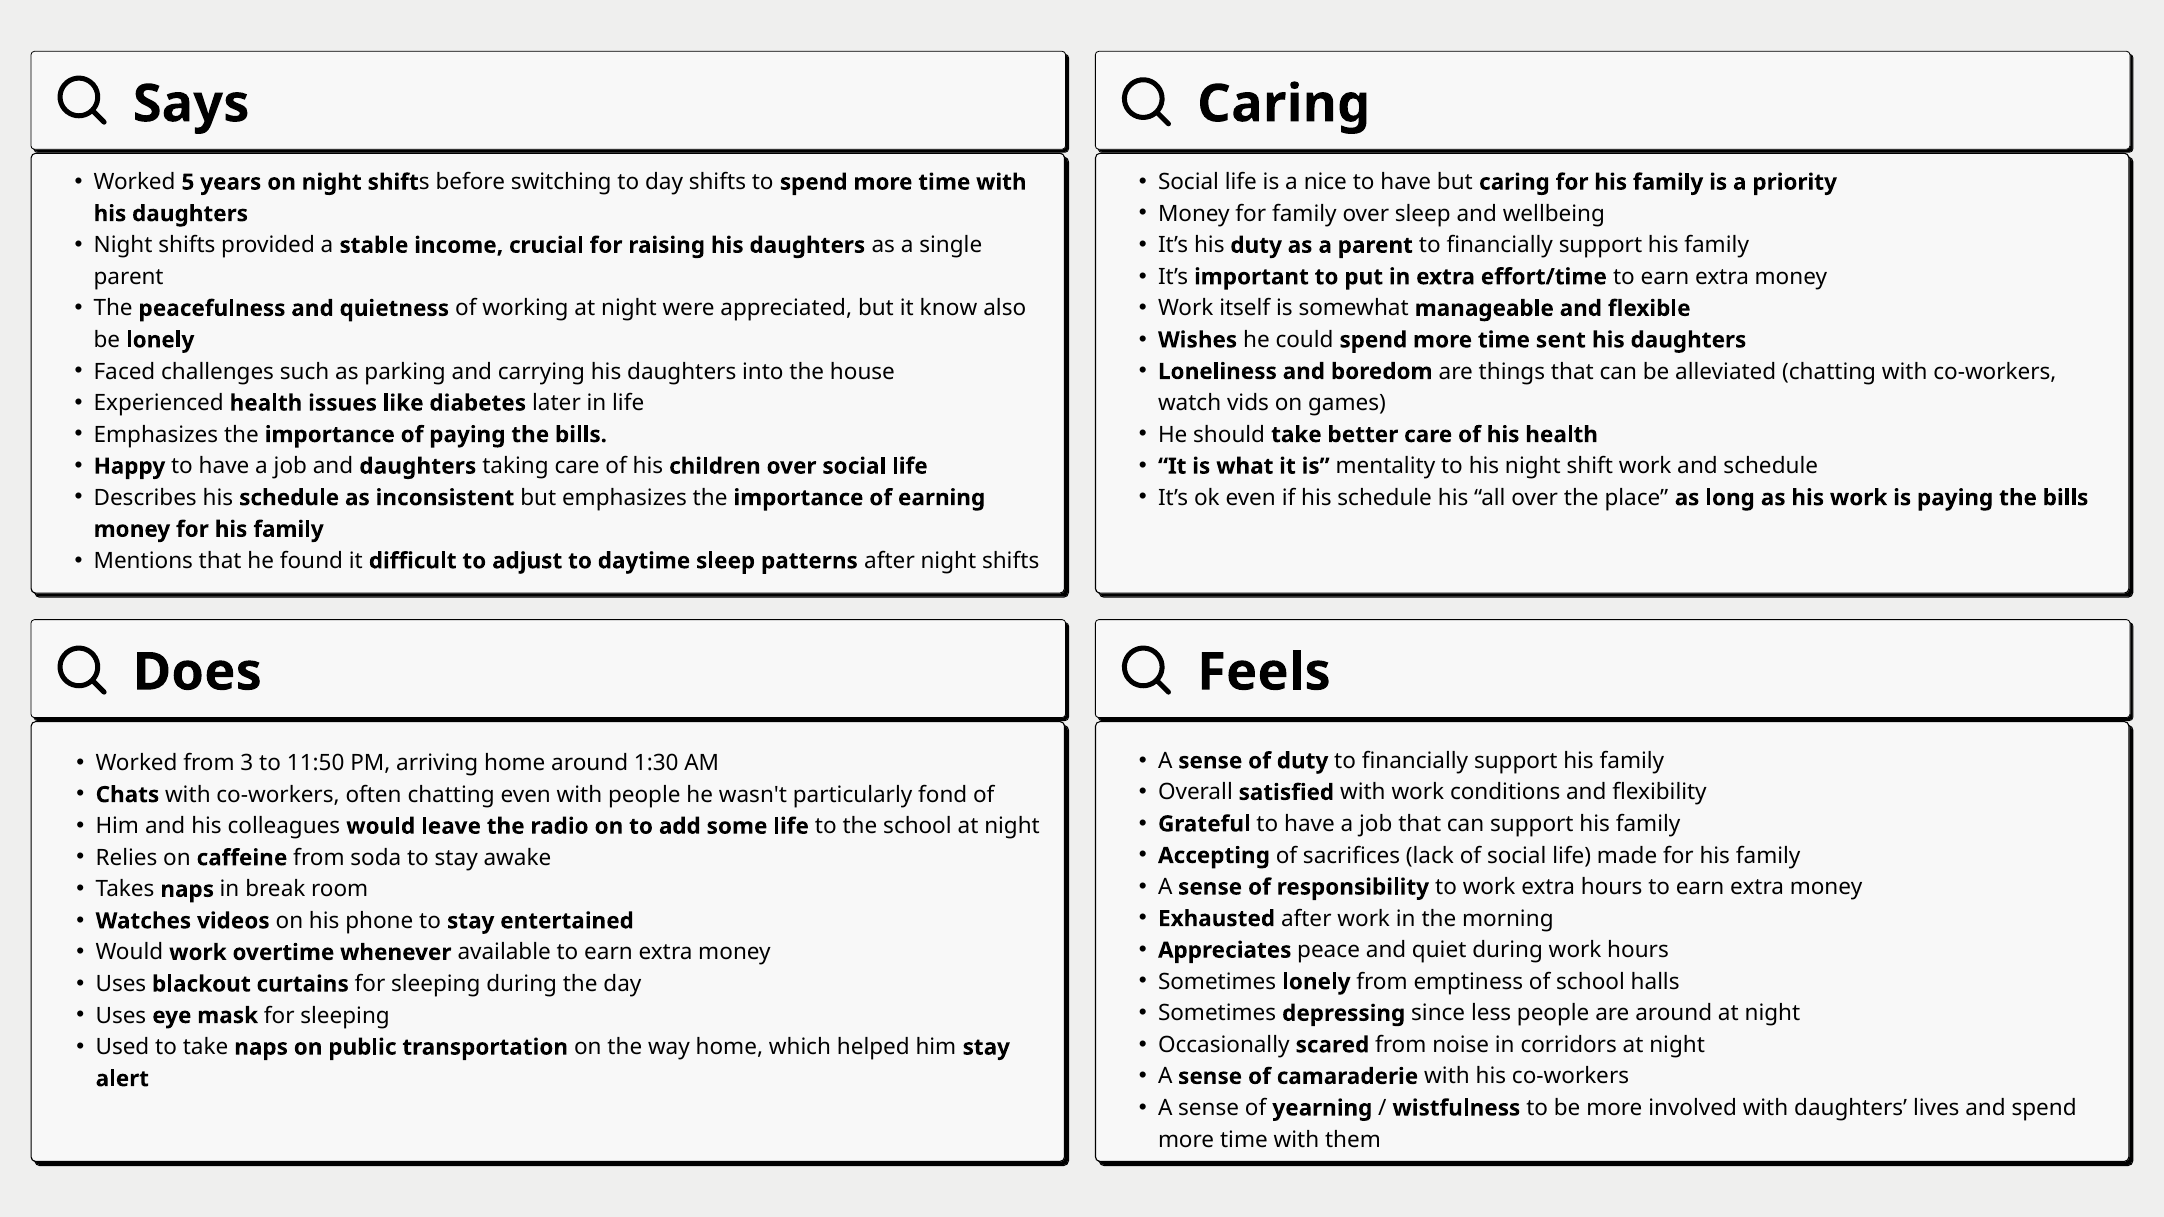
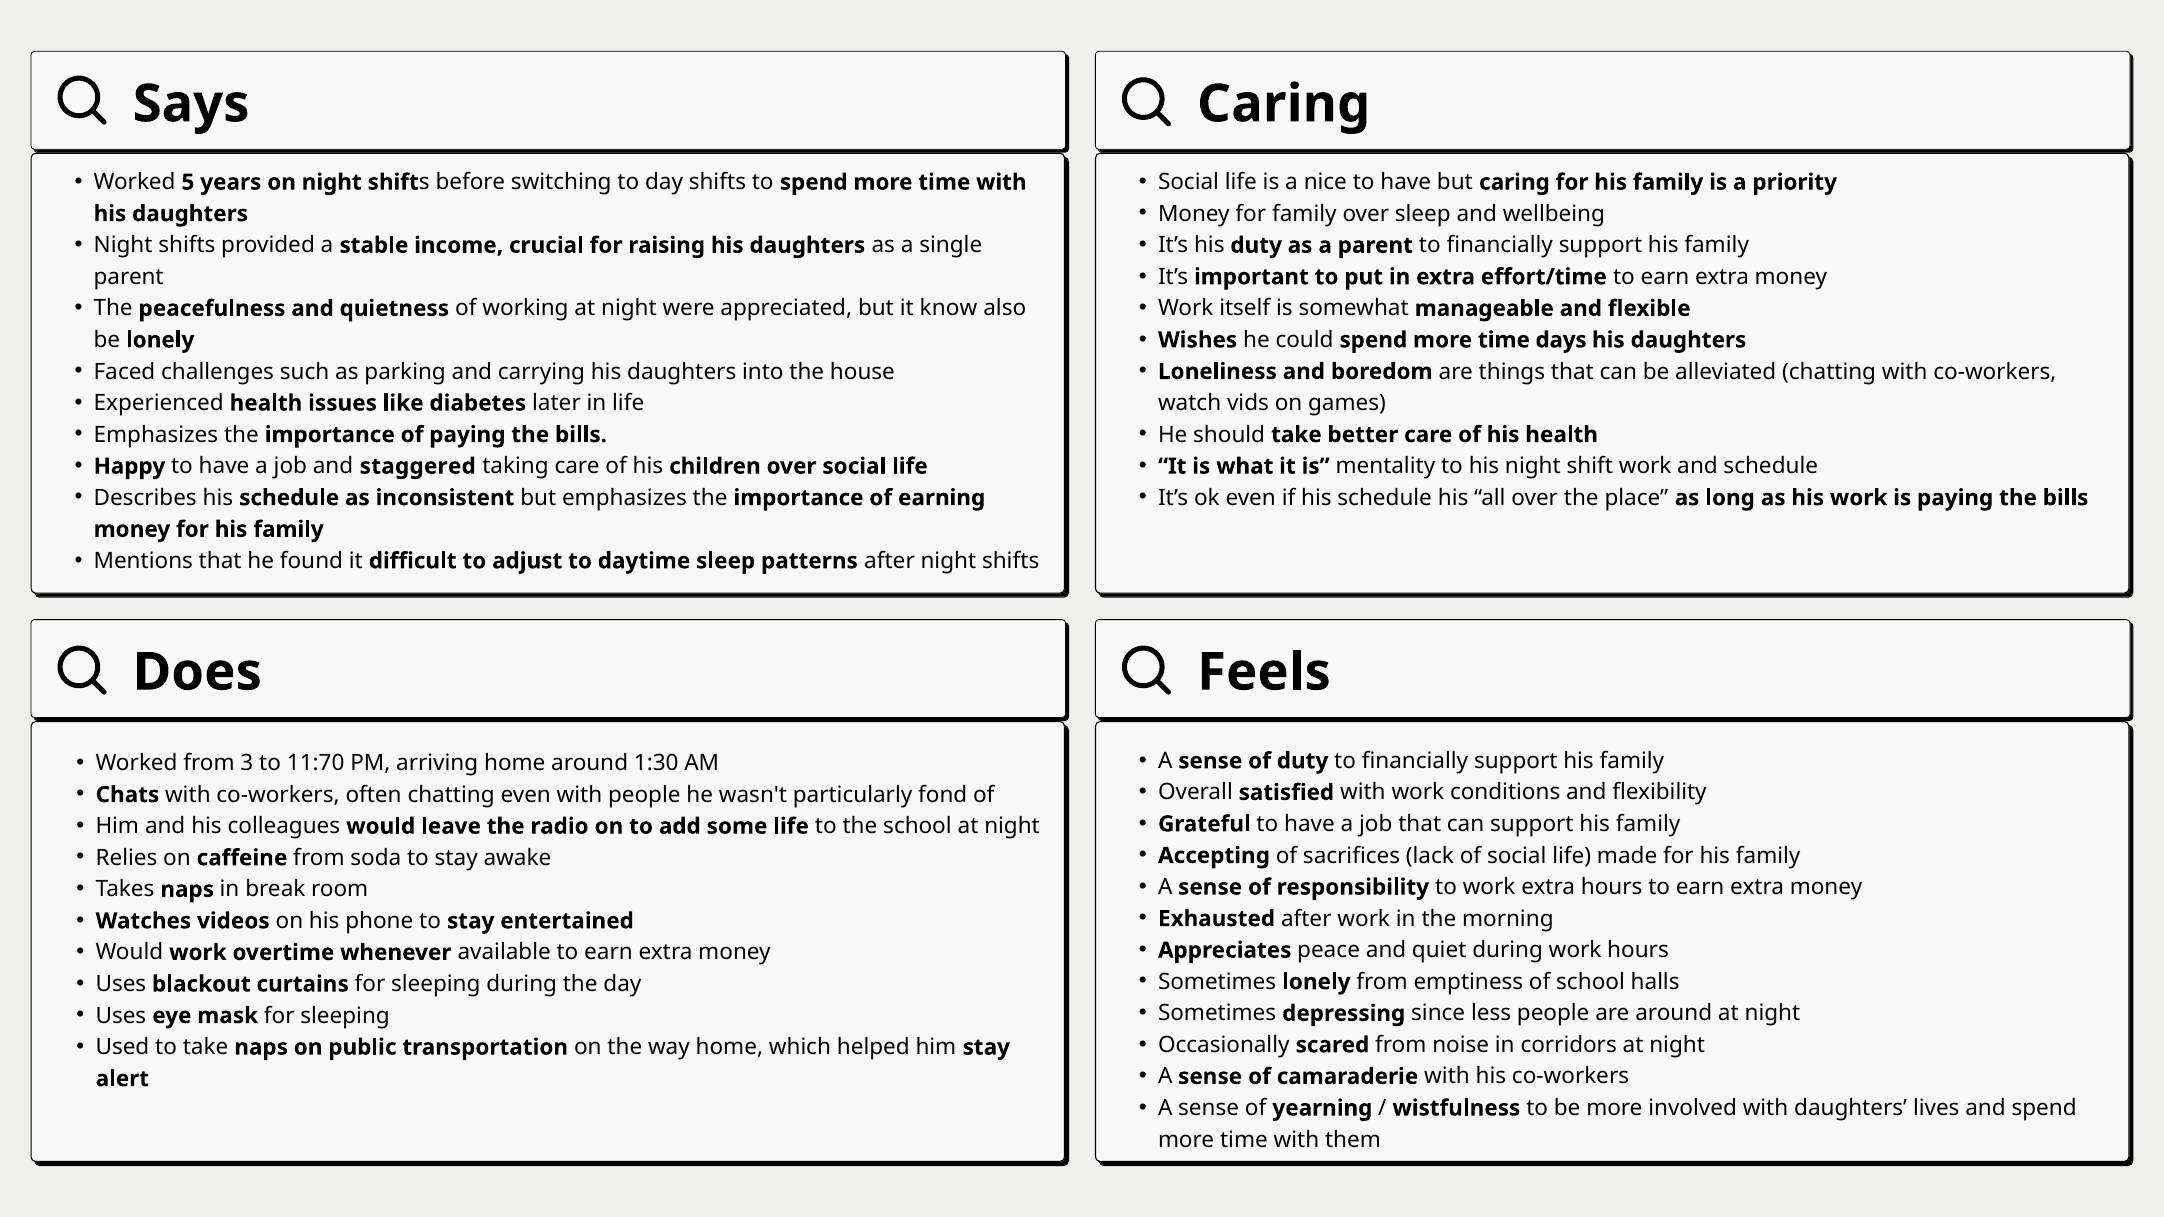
sent: sent -> days (1561, 340)
and daughters: daughters -> staggered (418, 466)
11:50: 11:50 -> 11:70 (316, 763)
